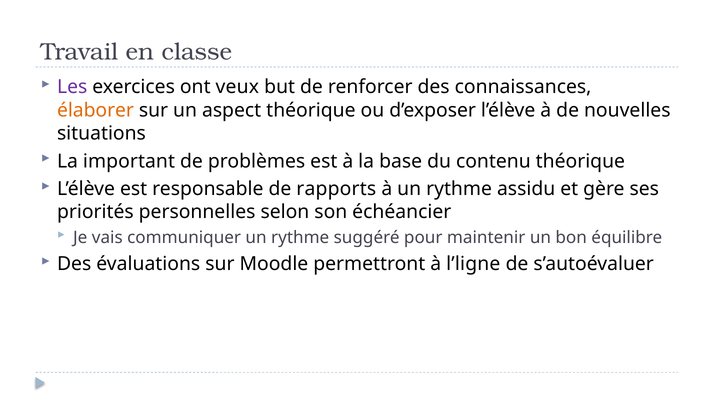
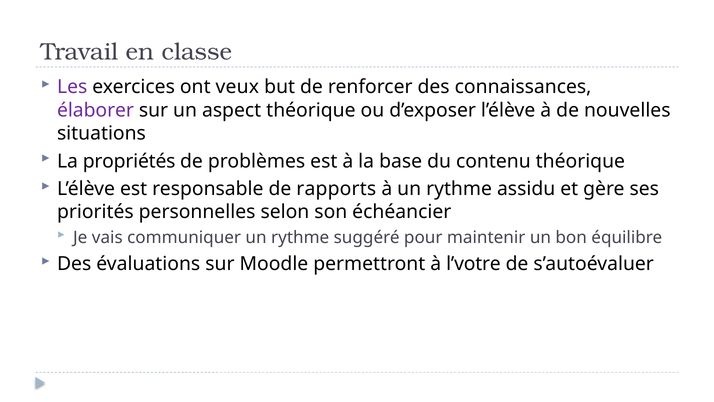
élaborer colour: orange -> purple (95, 110)
important: important -> propriétés (129, 161)
l’ligne: l’ligne -> l’votre (473, 264)
